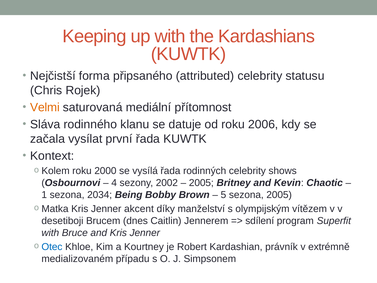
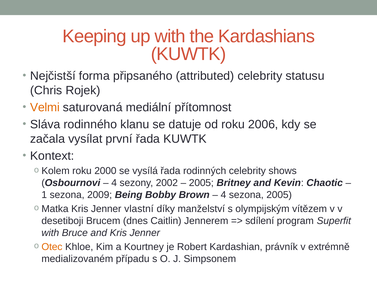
2034: 2034 -> 2009 (100, 195)
5: 5 -> 4 (223, 195)
akcent: akcent -> vlastní (139, 209)
Otec colour: blue -> orange (52, 247)
